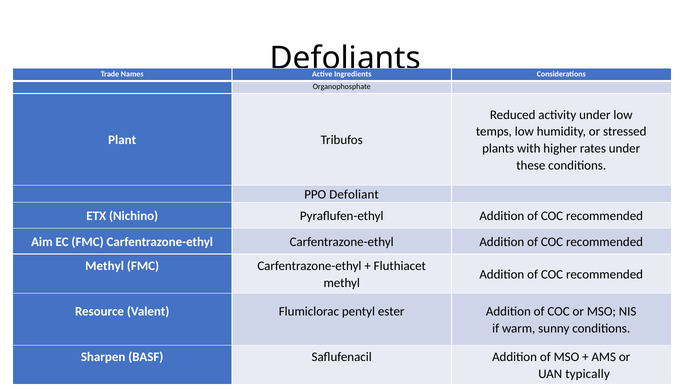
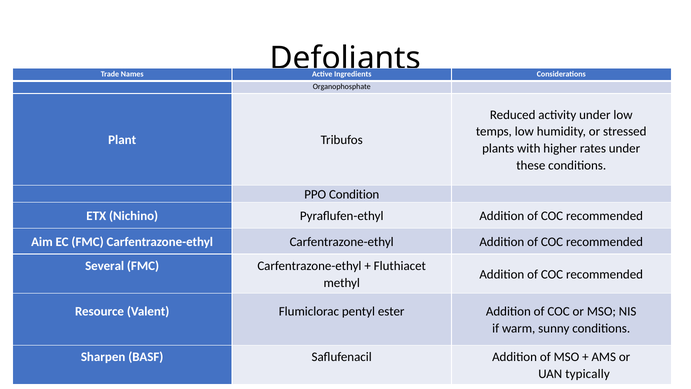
Defoliant: Defoliant -> Condition (354, 194)
Methyl: Methyl -> Several (105, 266)
